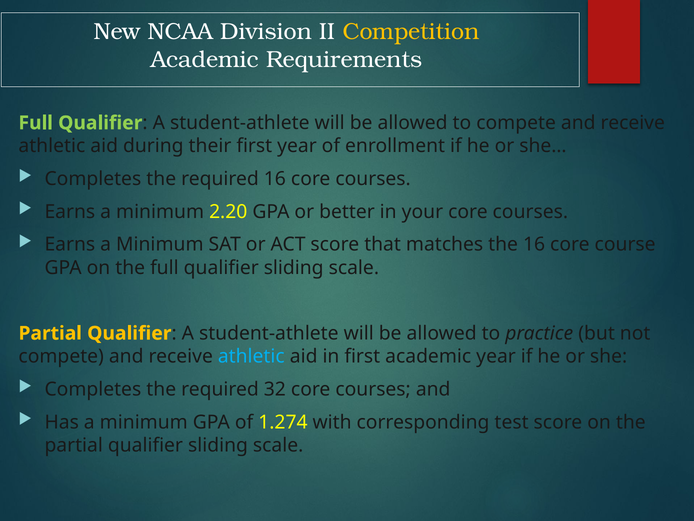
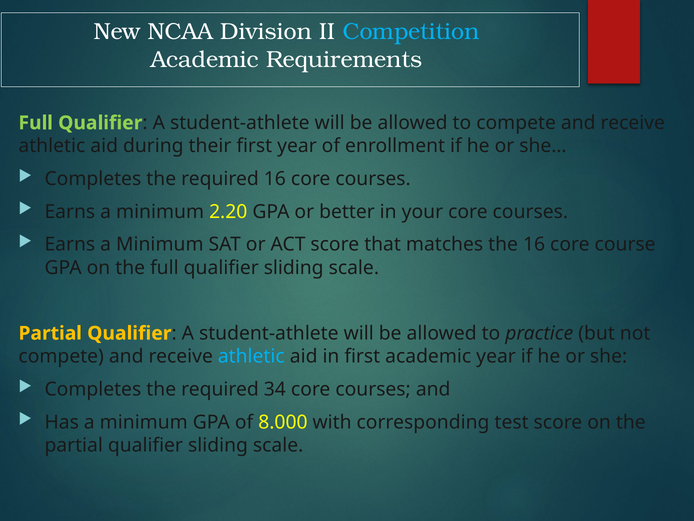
Competition colour: yellow -> light blue (411, 32)
32: 32 -> 34 (275, 389)
1.274: 1.274 -> 8.000 (283, 422)
